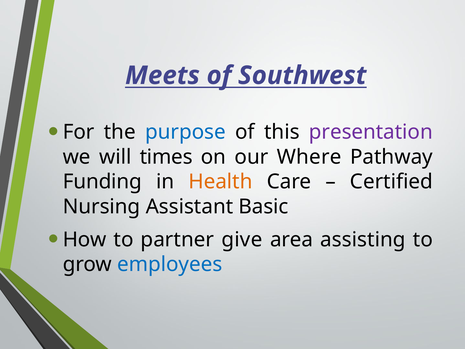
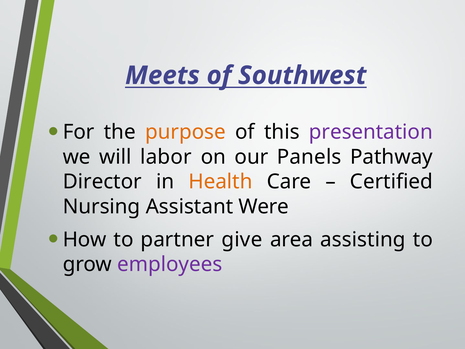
purpose colour: blue -> orange (185, 132)
times: times -> labor (166, 157)
Where: Where -> Panels (309, 157)
Funding: Funding -> Director (102, 182)
Basic: Basic -> Were (264, 206)
employees colour: blue -> purple (170, 264)
